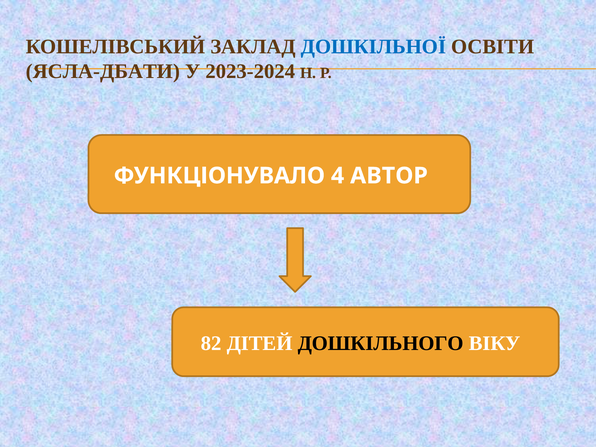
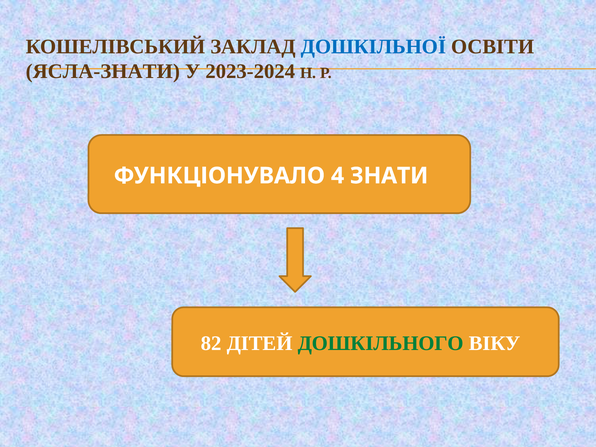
ЯСЛА-ДБАТИ: ЯСЛА-ДБАТИ -> ЯСЛА-ЗНАТИ (103, 71)
АВТОР: АВТОР -> ЗНАТИ (389, 176)
ДОШКІЛЬНОГО colour: black -> green (381, 343)
